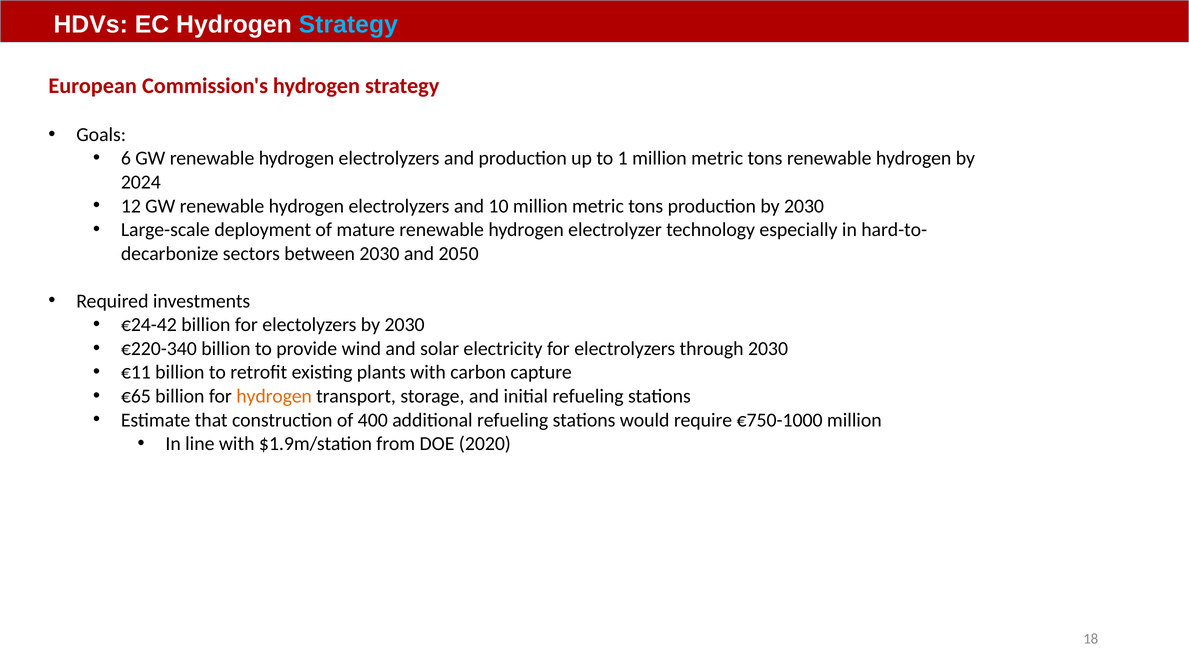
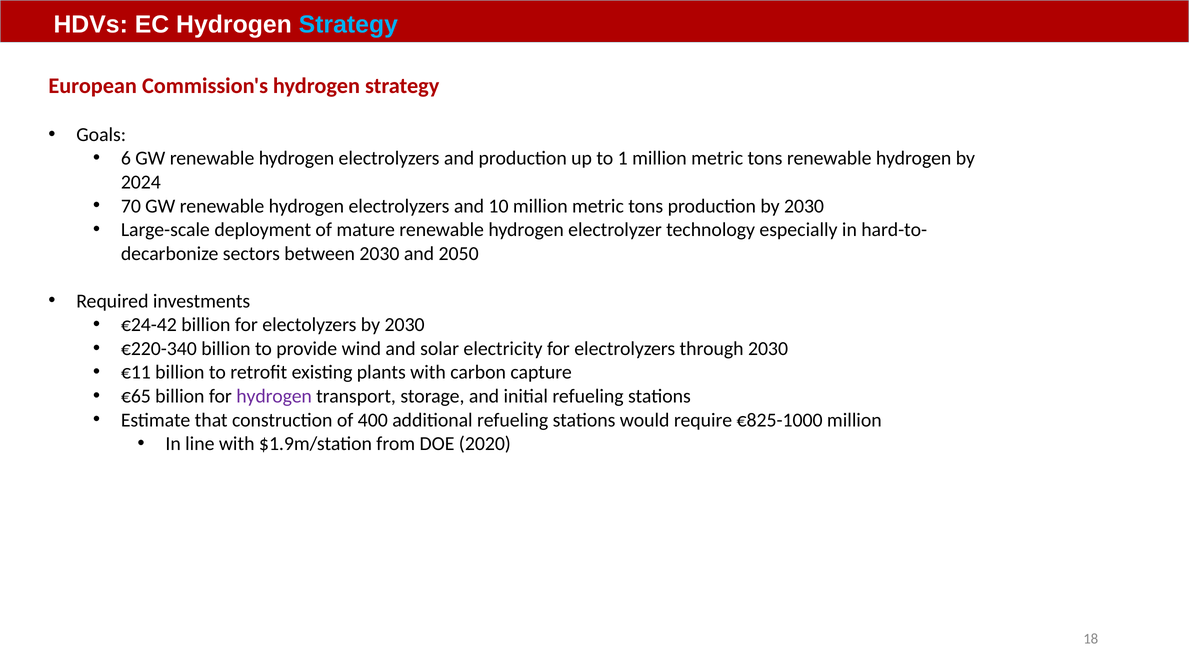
12: 12 -> 70 (131, 206)
hydrogen colour: orange -> purple (274, 396)
€750-1000: €750-1000 -> €825-1000 (780, 420)
